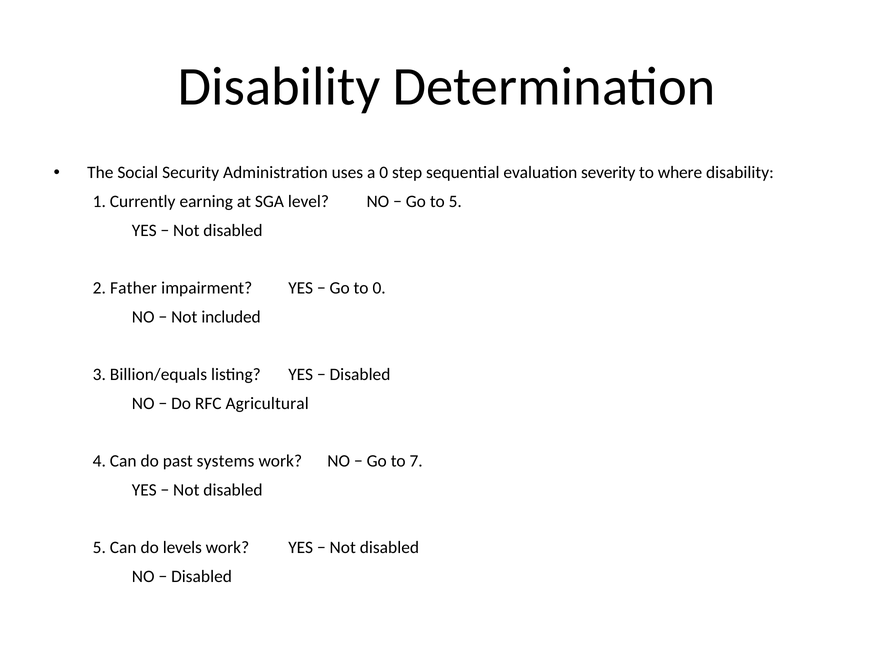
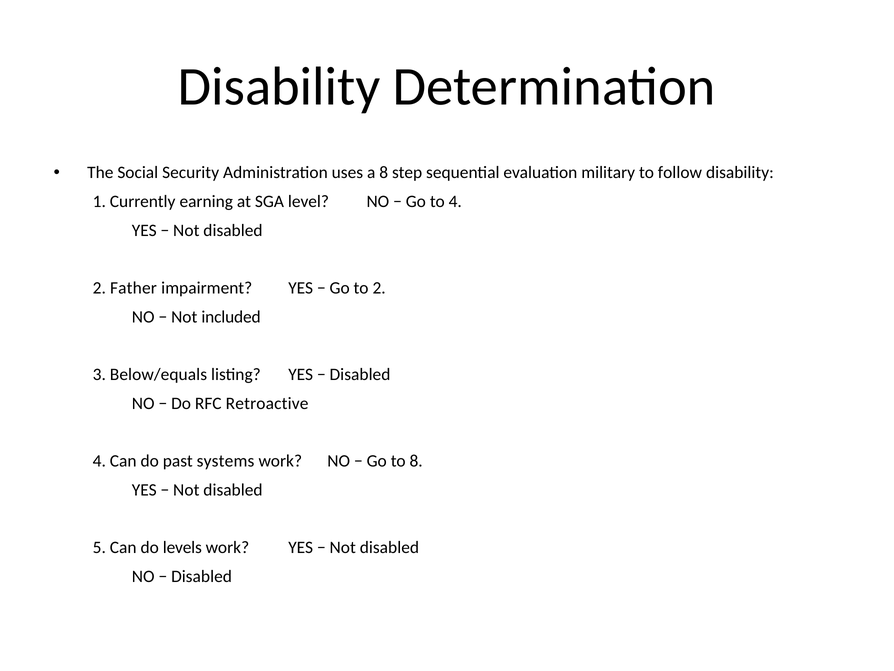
a 0: 0 -> 8 (384, 173)
severity: severity -> military (608, 173)
where: where -> follow (680, 173)
to 5: 5 -> 4 (455, 201)
to 0: 0 -> 2 (379, 288)
Billion/equals: Billion/equals -> Below/equals (158, 374)
Agricultural: Agricultural -> Retroactive (267, 403)
to 7: 7 -> 8 (416, 461)
